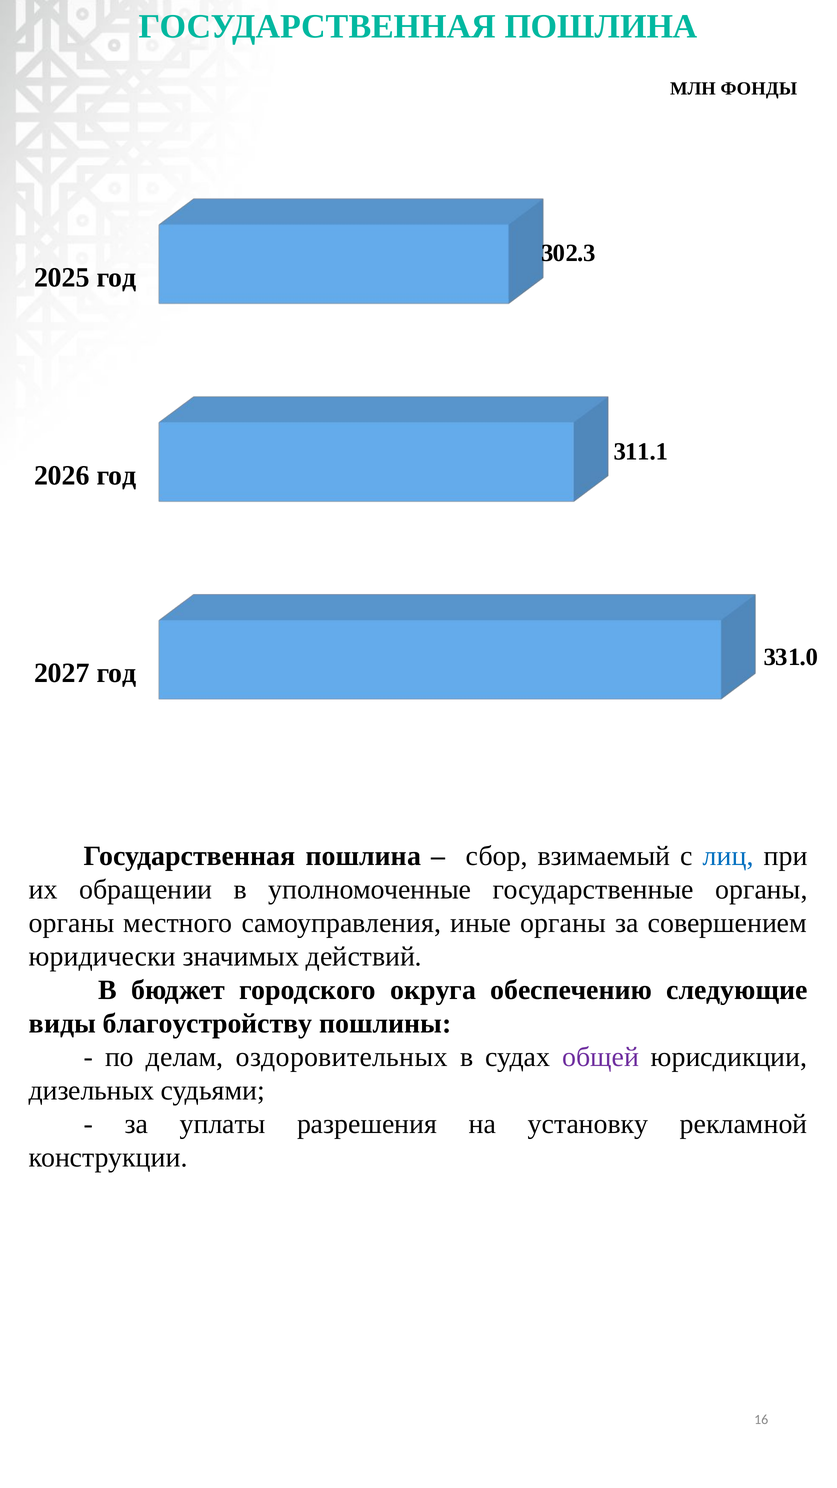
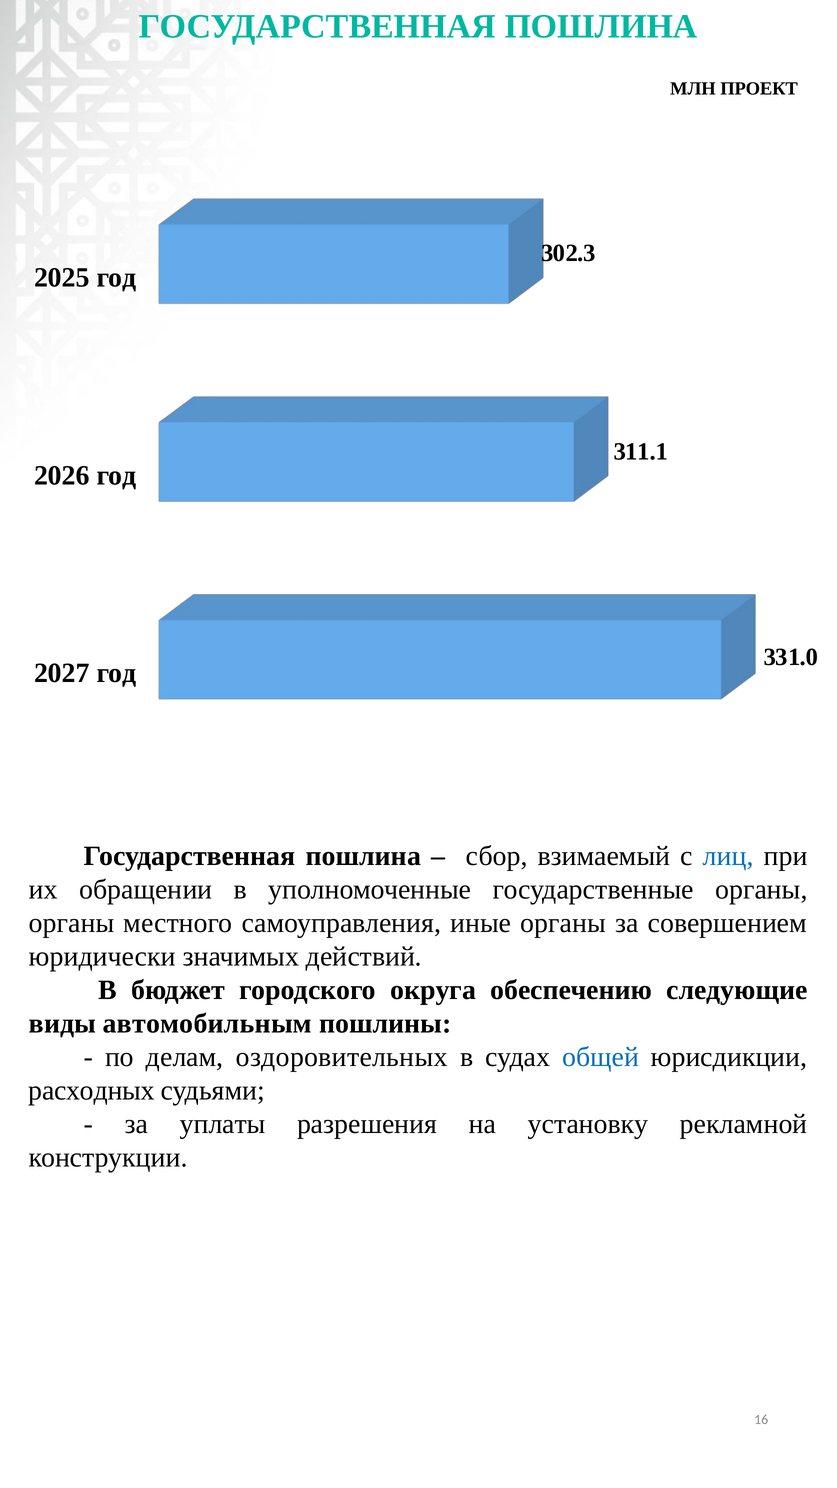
ФОНДЫ: ФОНДЫ -> ПРОЕКТ (759, 88)
благоустройству: благоустройству -> автомобильным (207, 1024)
общей colour: purple -> blue (601, 1057)
дизельных: дизельных -> расходных (92, 1091)
